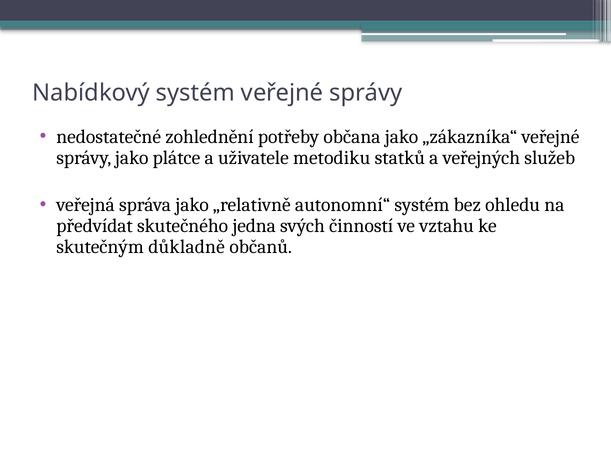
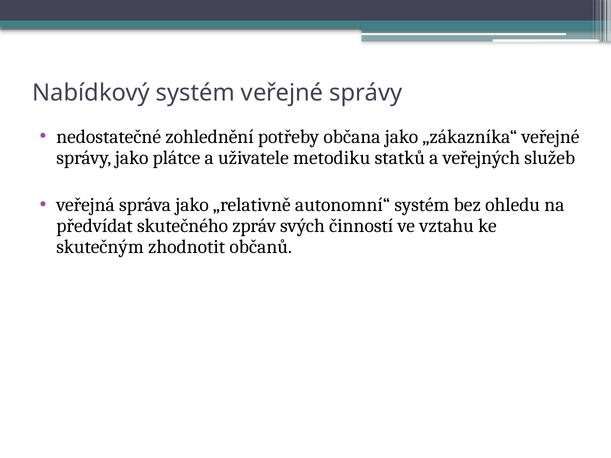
jedna: jedna -> zpráv (254, 226)
důkladně: důkladně -> zhodnotit (187, 247)
